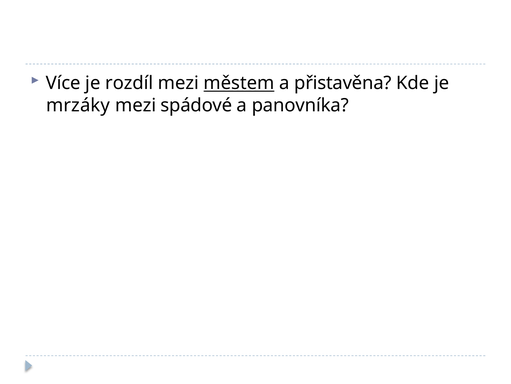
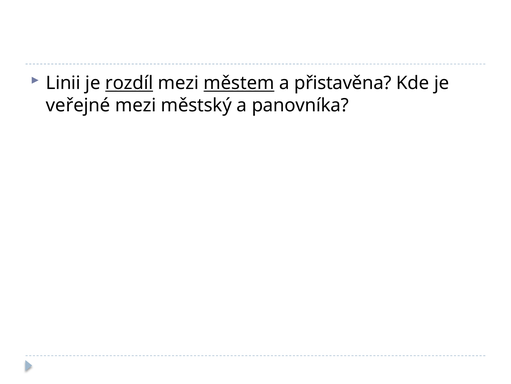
Více: Více -> Linii (63, 83)
rozdíl underline: none -> present (129, 83)
mrzáky: mrzáky -> veřejné (78, 105)
spádové: spádové -> městský (196, 105)
